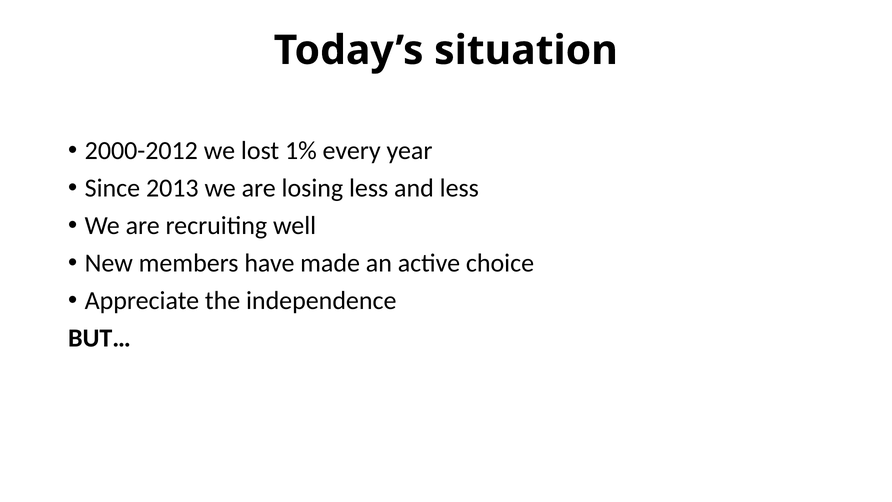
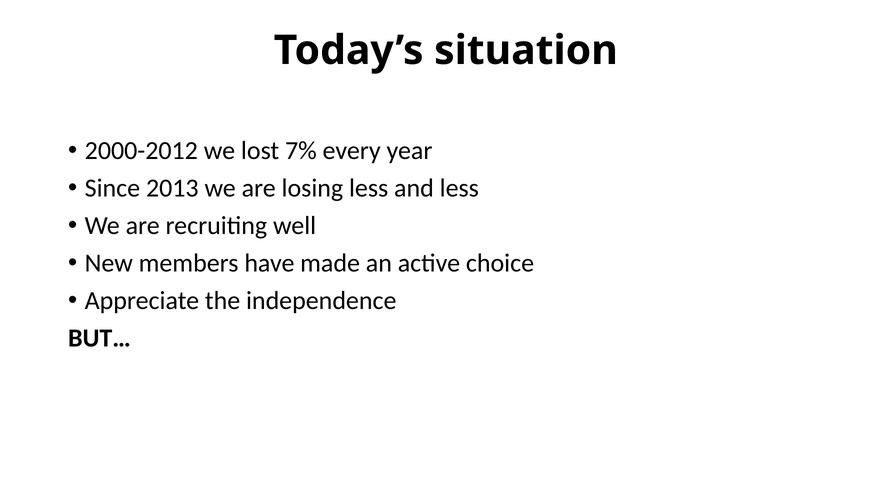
1%: 1% -> 7% (301, 151)
